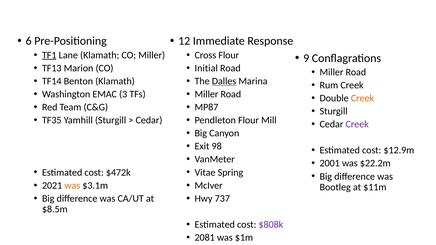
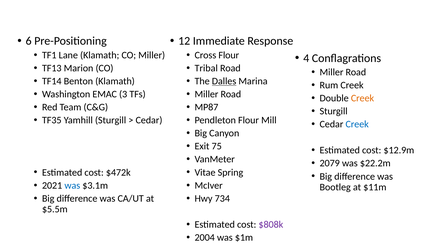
TF1 underline: present -> none (49, 55)
9: 9 -> 4 (306, 58)
Initial: Initial -> Tribal (206, 68)
Creek colour: purple -> blue (357, 124)
98: 98 -> 75 (217, 146)
2001: 2001 -> 2079 (330, 164)
was colour: orange -> blue (72, 186)
737: 737 -> 734 (222, 199)
$8.5m: $8.5m -> $5.5m (55, 209)
2081: 2081 -> 2004 (205, 238)
